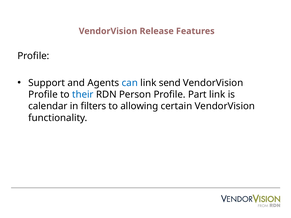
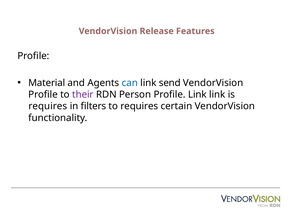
Support: Support -> Material (47, 83)
their colour: blue -> purple (83, 95)
Profile Part: Part -> Link (197, 95)
calendar: calendar -> requires (48, 106)
to allowing: allowing -> requires (139, 106)
